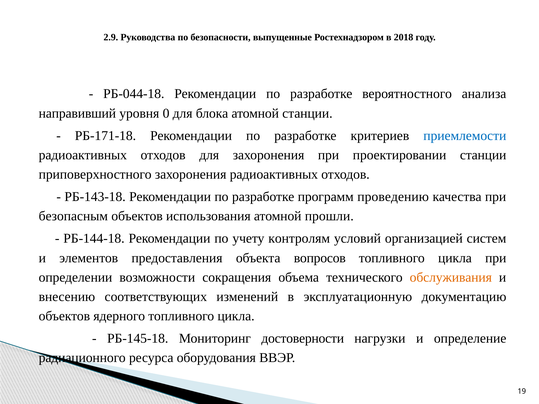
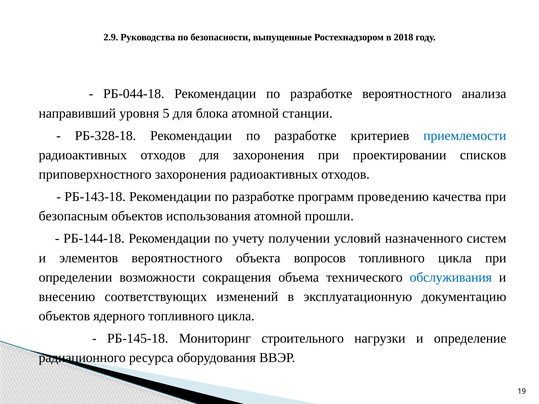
0: 0 -> 5 (166, 113)
РБ-171-18: РБ-171-18 -> РБ-328-18 (105, 136)
проектировании станции: станции -> списков (483, 155)
контролям: контролям -> получении (299, 239)
организацией: организацией -> назначенного (424, 239)
элементов предоставления: предоставления -> вероятностного (177, 258)
обслуживания colour: orange -> blue (451, 277)
достоверности: достоверности -> строительного (303, 339)
